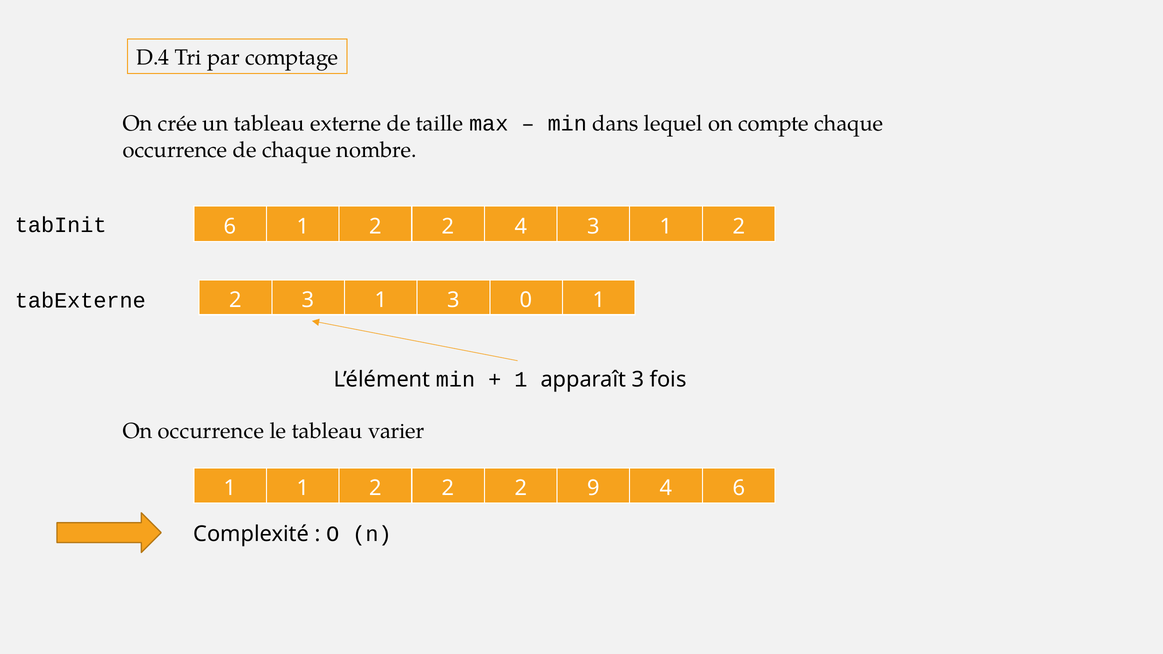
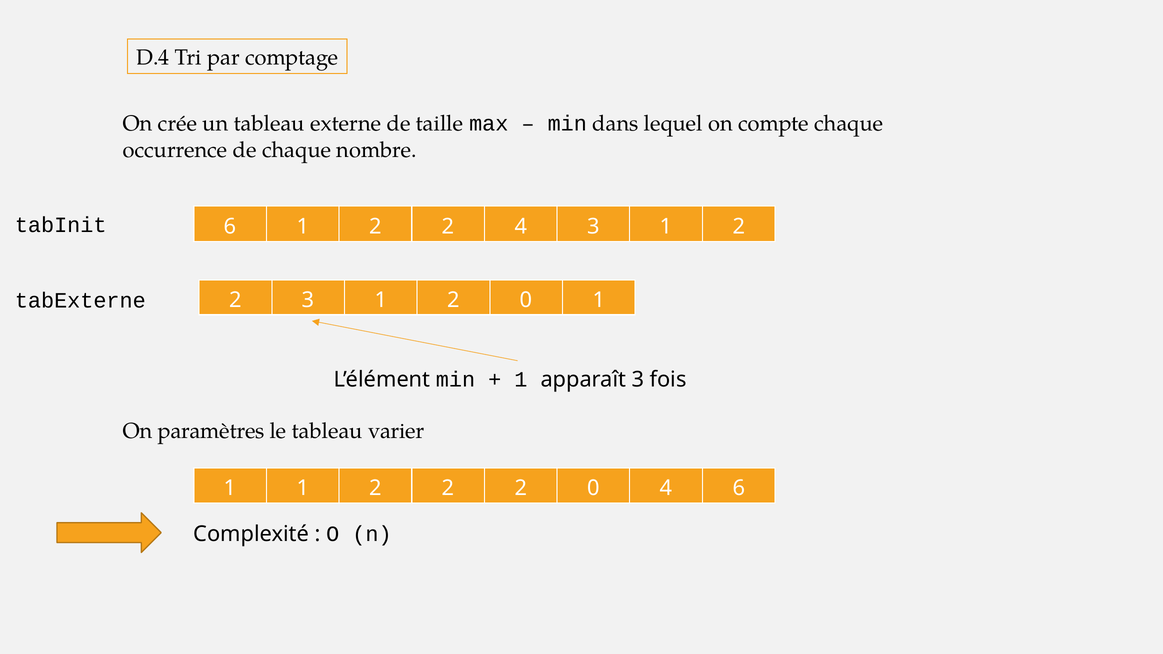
2 3 1 3: 3 -> 2 (454, 300)
On occurrence: occurrence -> paramètres (211, 431)
2 2 9: 9 -> 0 (593, 488)
